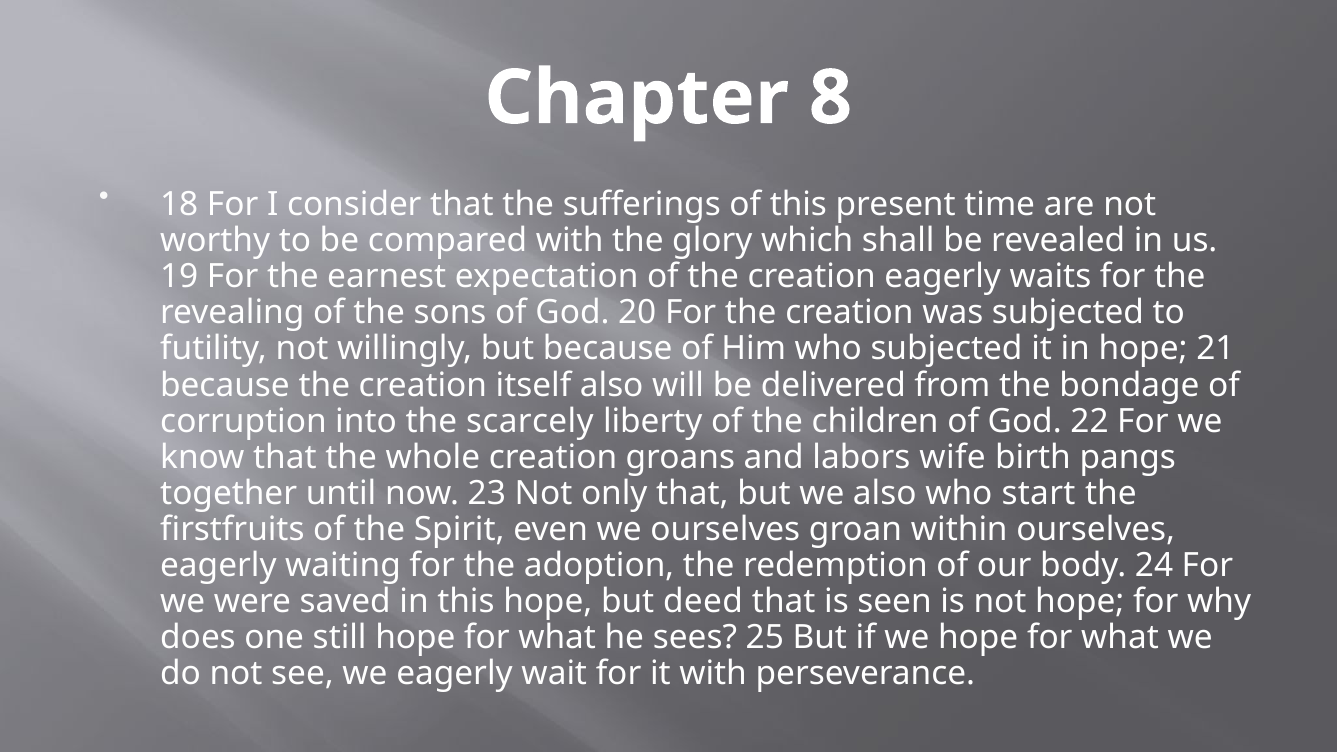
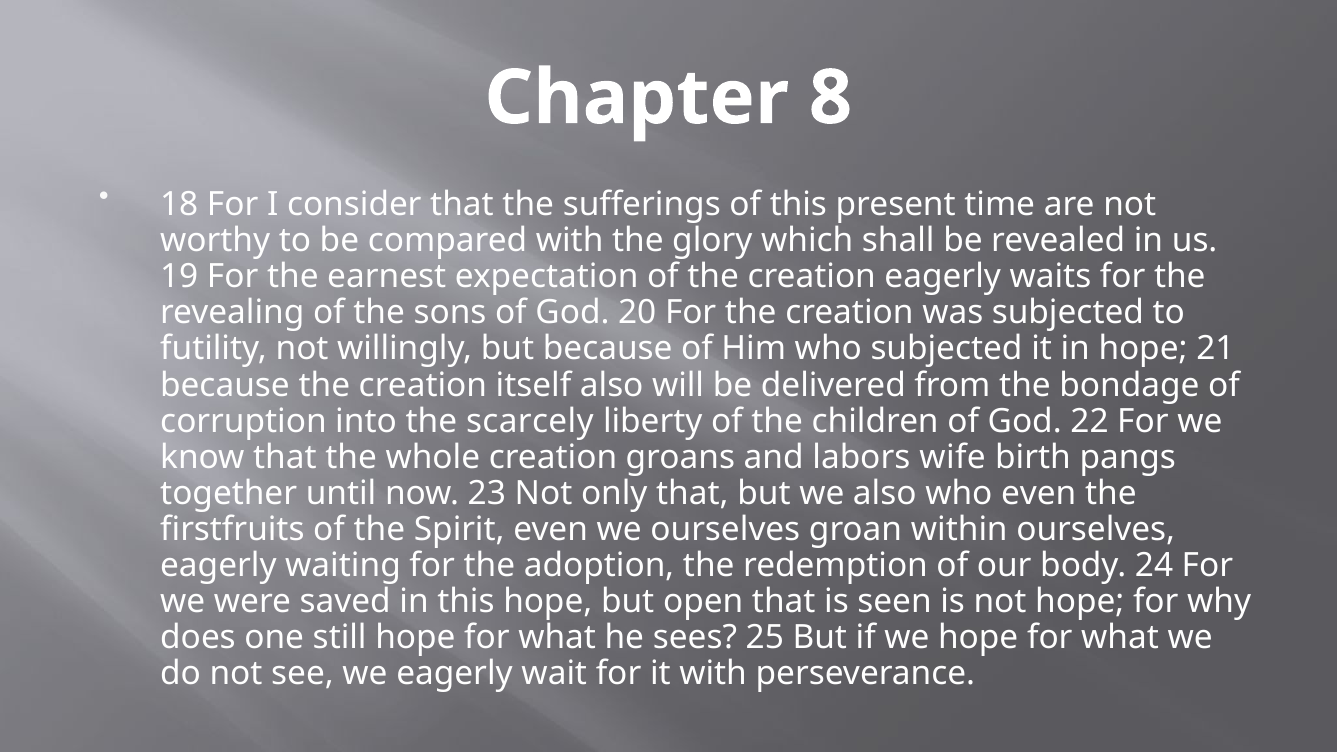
who start: start -> even (1039, 493)
deed: deed -> open (703, 602)
